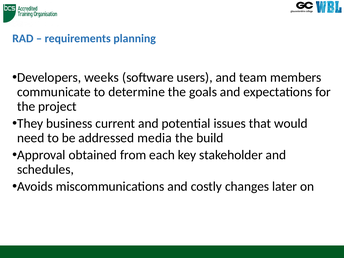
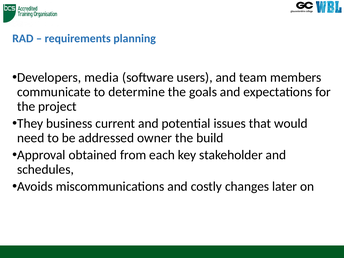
weeks: weeks -> media (102, 78)
media: media -> owner (155, 138)
